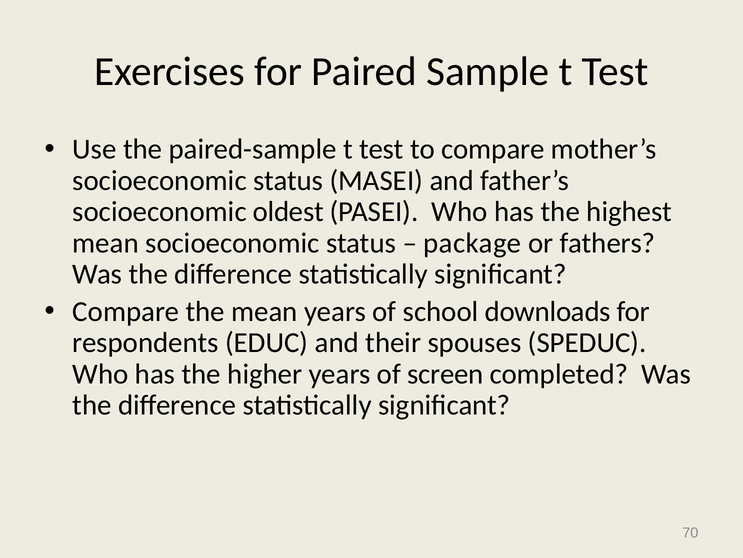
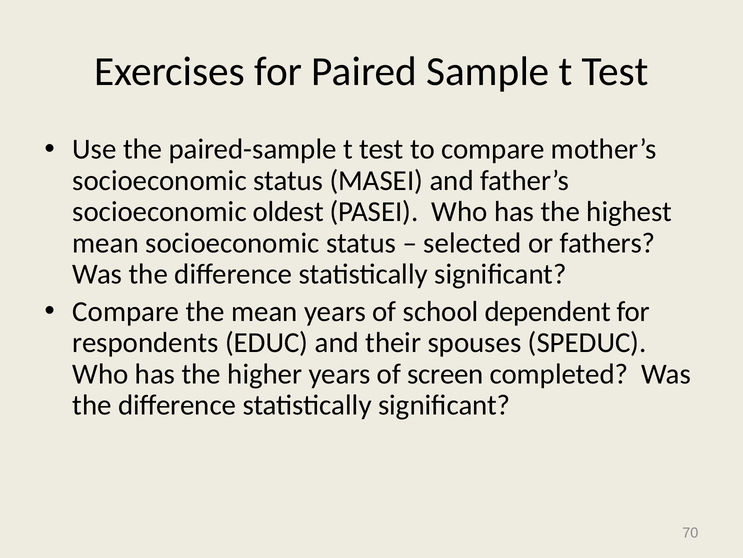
package: package -> selected (473, 243)
downloads: downloads -> dependent (548, 311)
